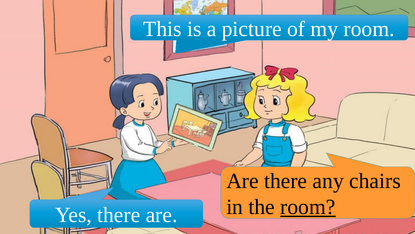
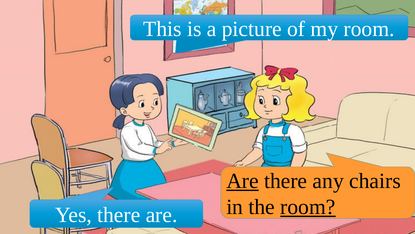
Are underline: none -> present (243, 181)
